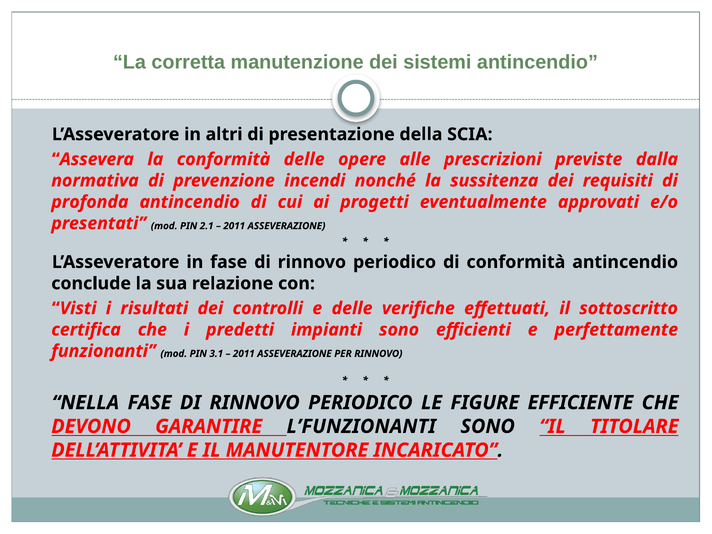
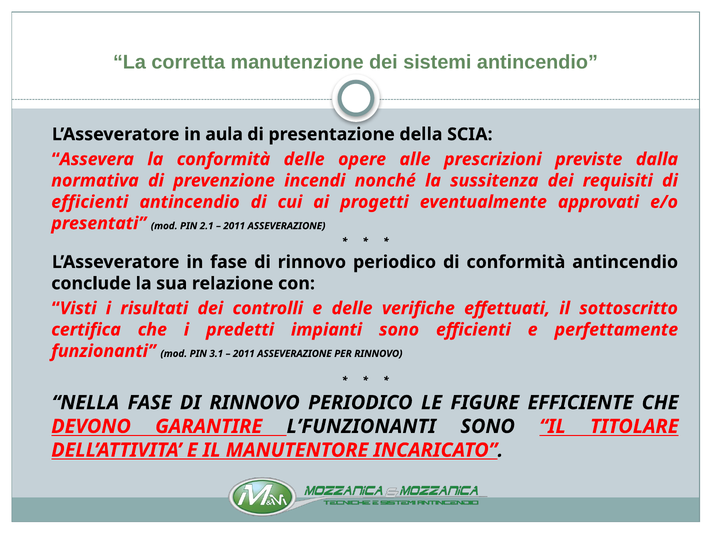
altri: altri -> aula (224, 134)
profonda: profonda -> efficienti (90, 202)
